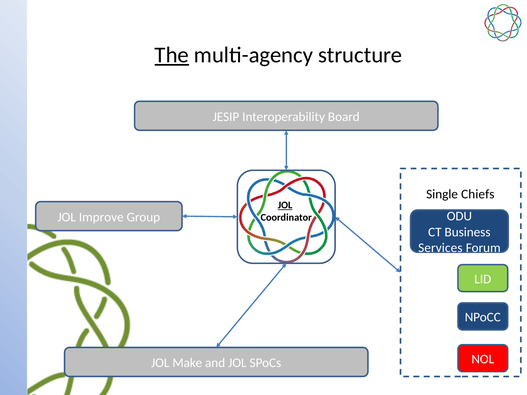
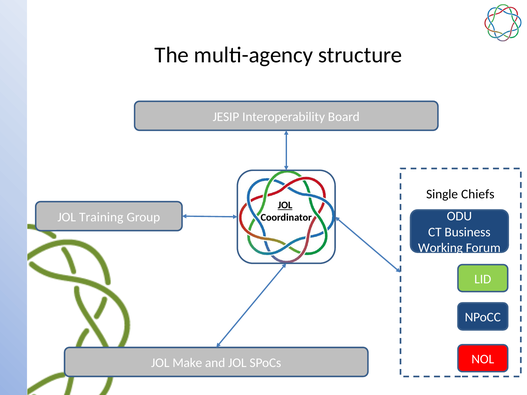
The underline: present -> none (172, 55)
Improve: Improve -> Training (101, 217)
Services: Services -> Working (440, 248)
